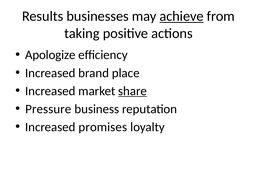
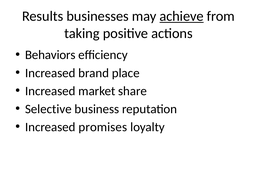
Apologize: Apologize -> Behaviors (50, 55)
share underline: present -> none (133, 91)
Pressure: Pressure -> Selective (48, 109)
